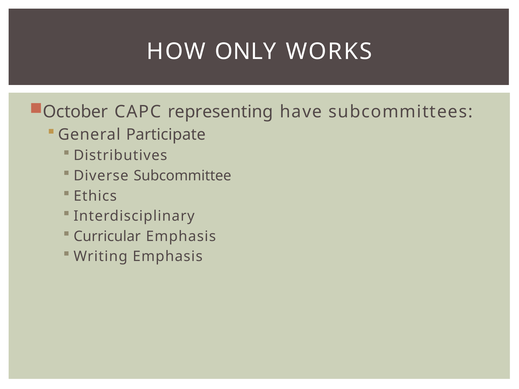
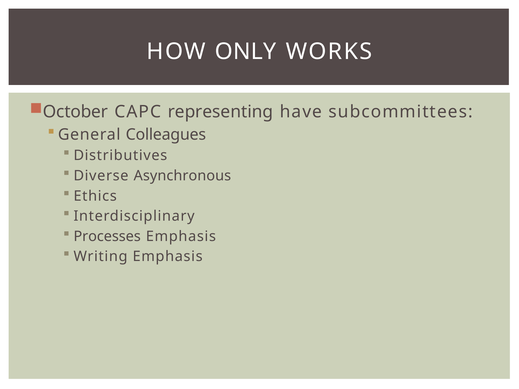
Participate: Participate -> Colleagues (166, 135)
Subcommittee: Subcommittee -> Asynchronous (182, 176)
Curricular: Curricular -> Processes (107, 236)
